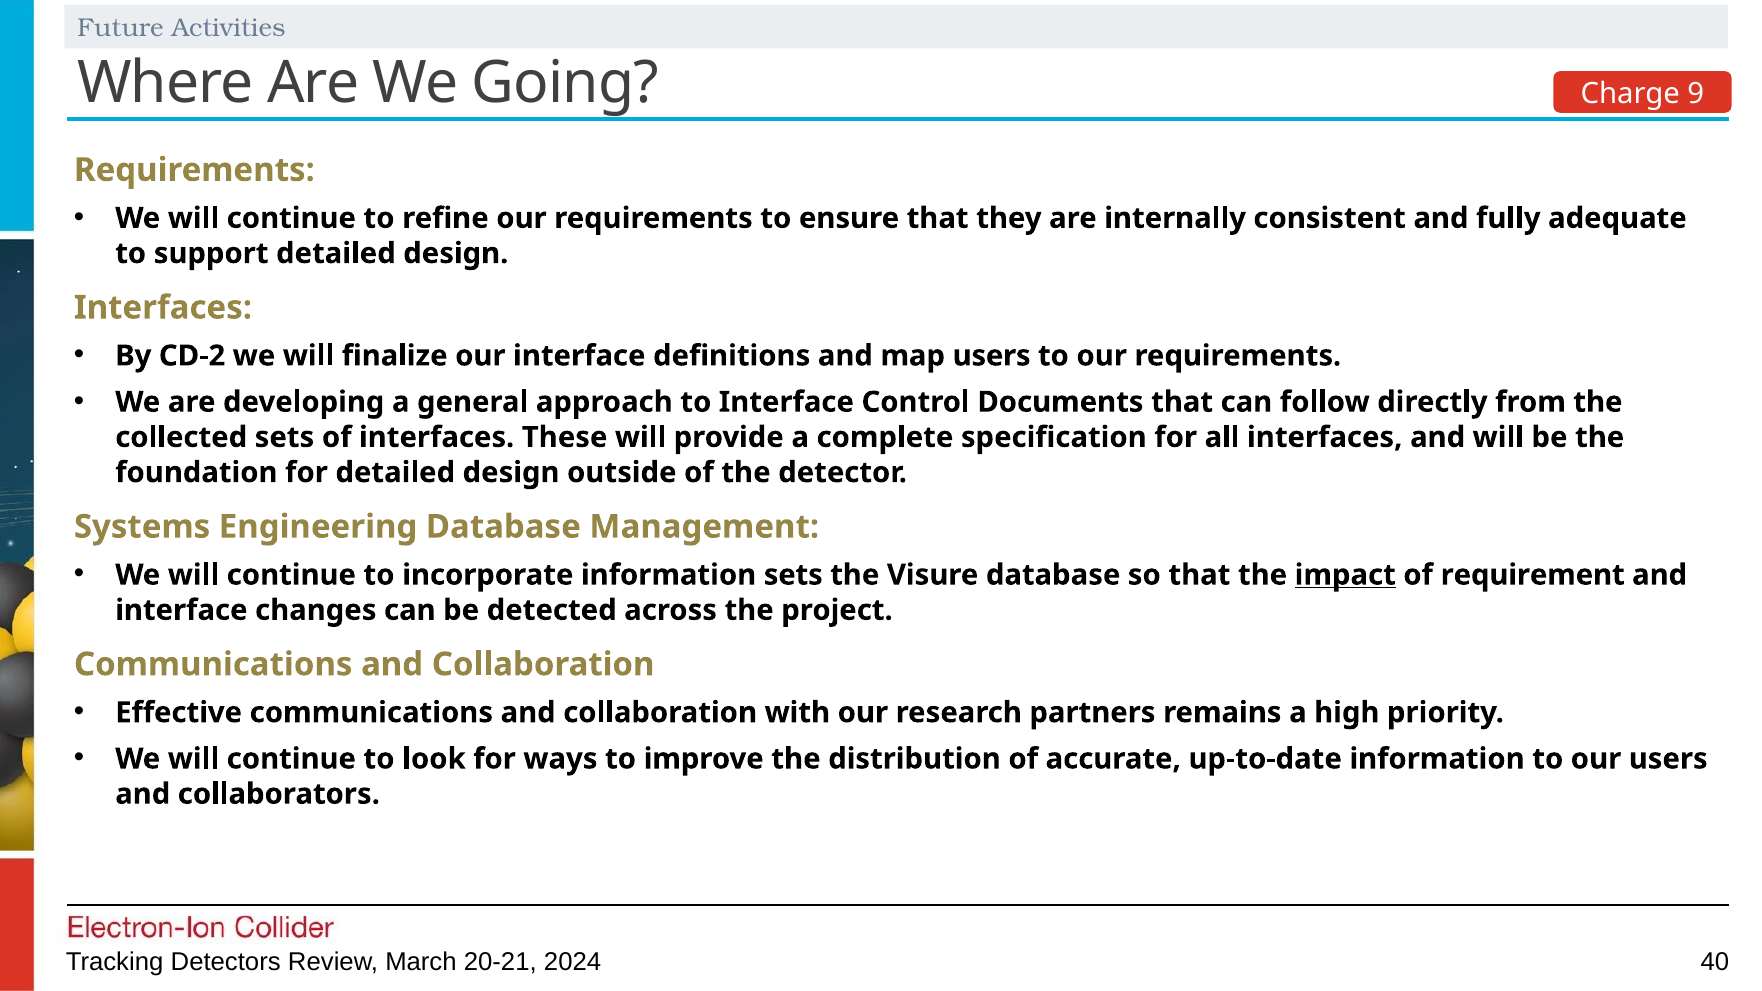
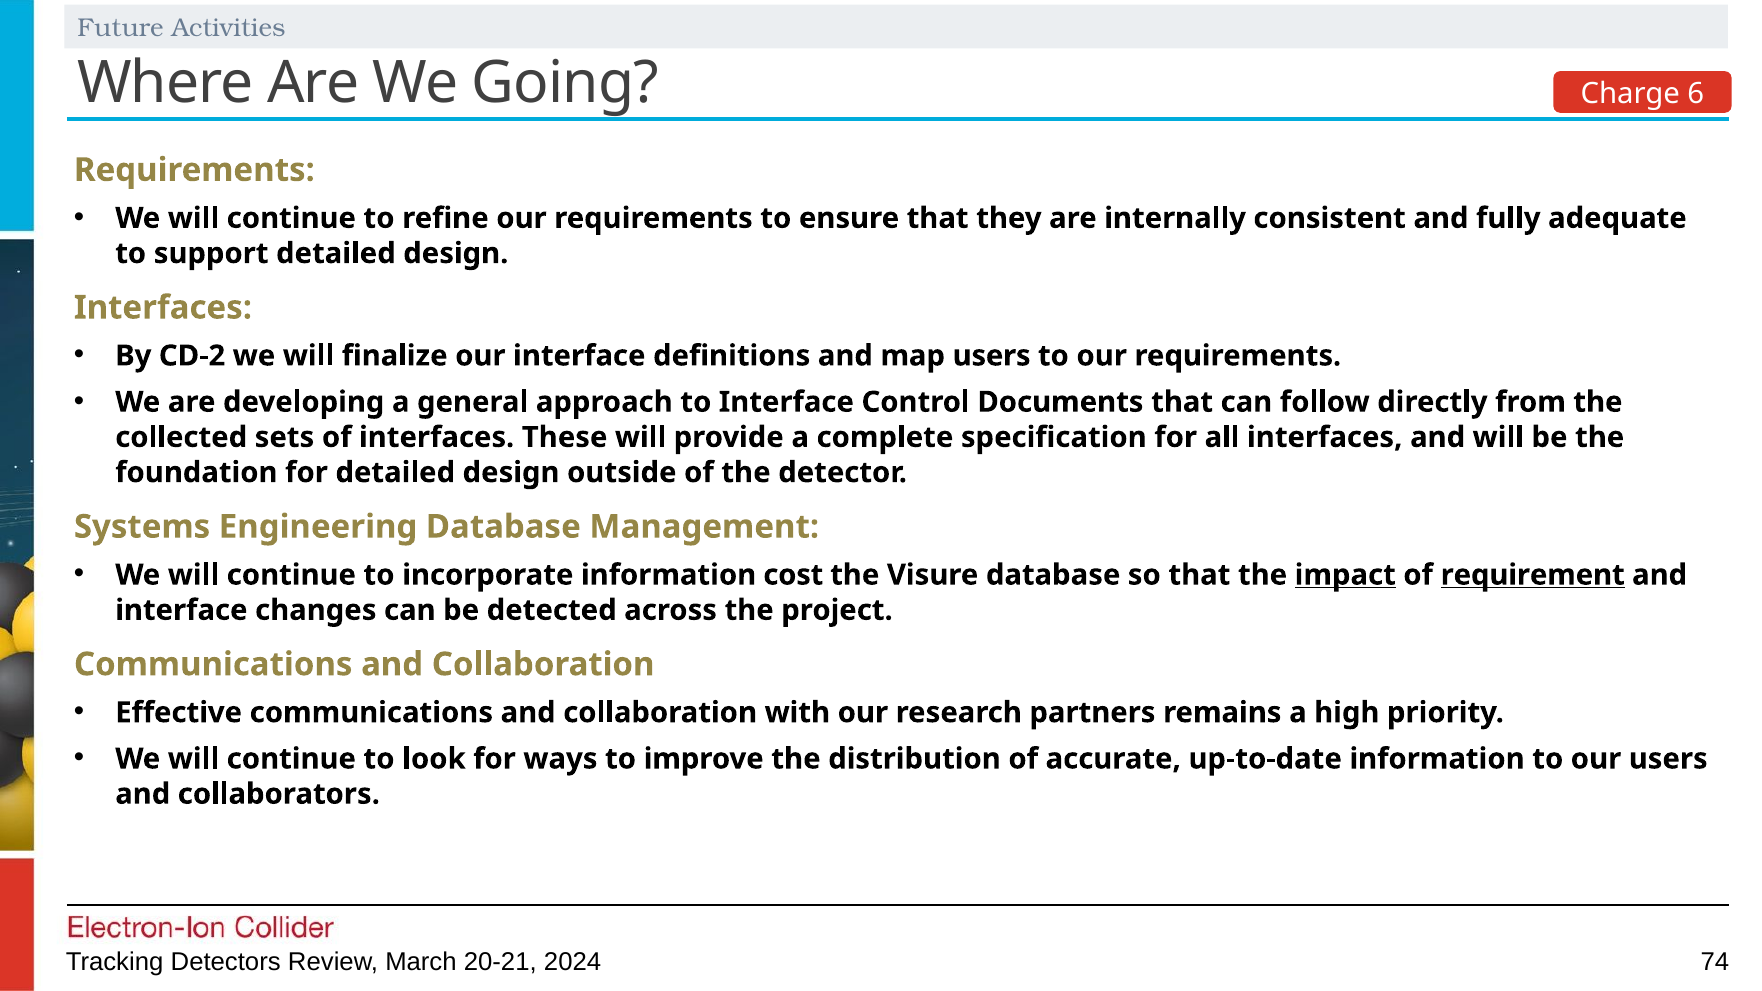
9: 9 -> 6 (1696, 94)
information sets: sets -> cost (793, 575)
requirement underline: none -> present (1533, 575)
40: 40 -> 74 (1715, 962)
